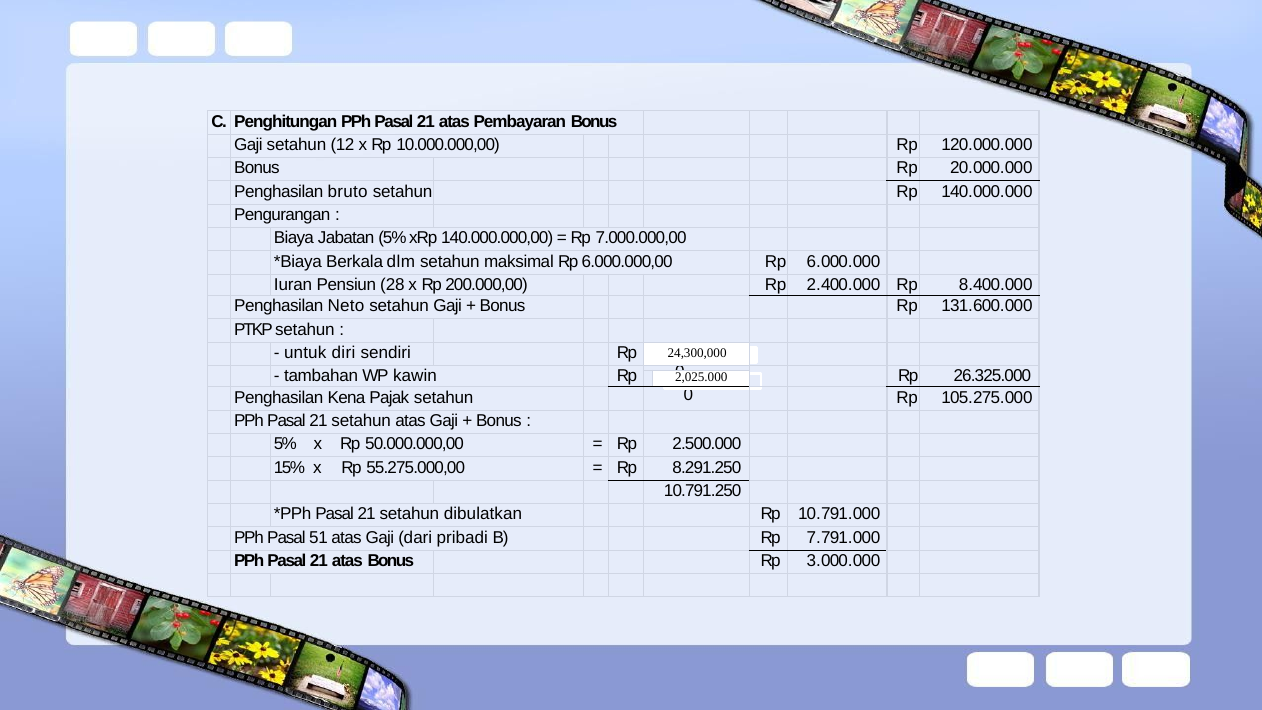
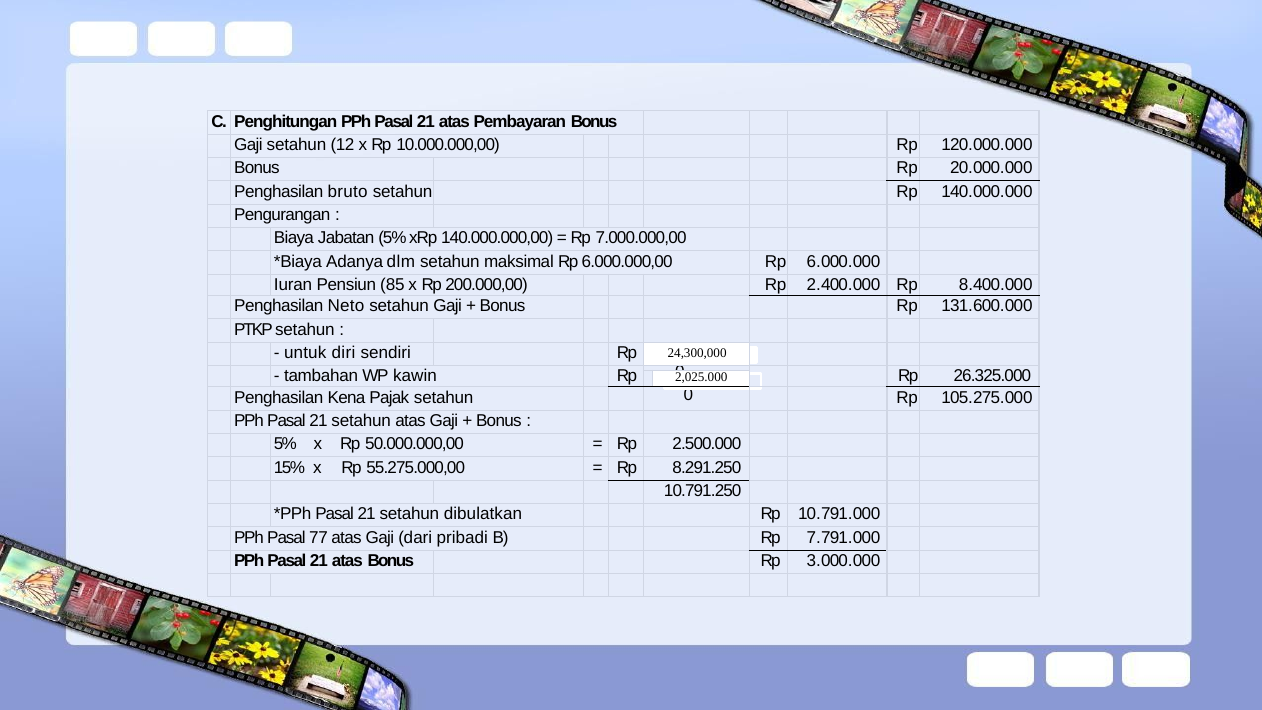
Berkala: Berkala -> Adanya (355, 261)
28: 28 -> 85 (392, 285)
51: 51 -> 77 (319, 537)
